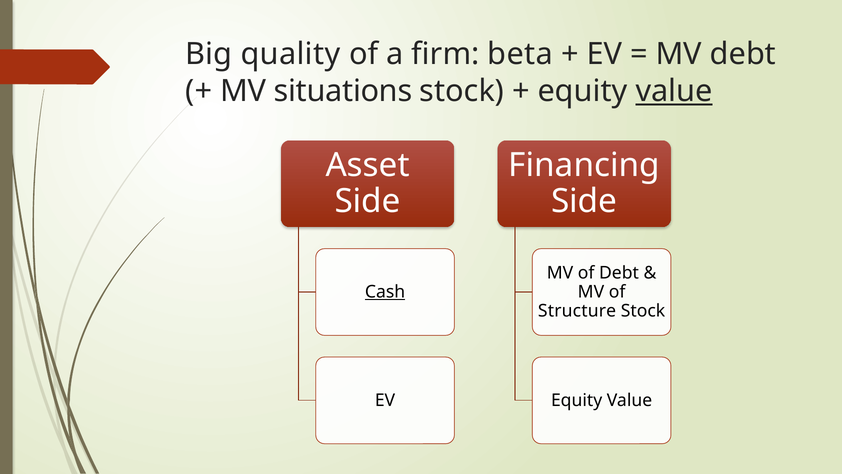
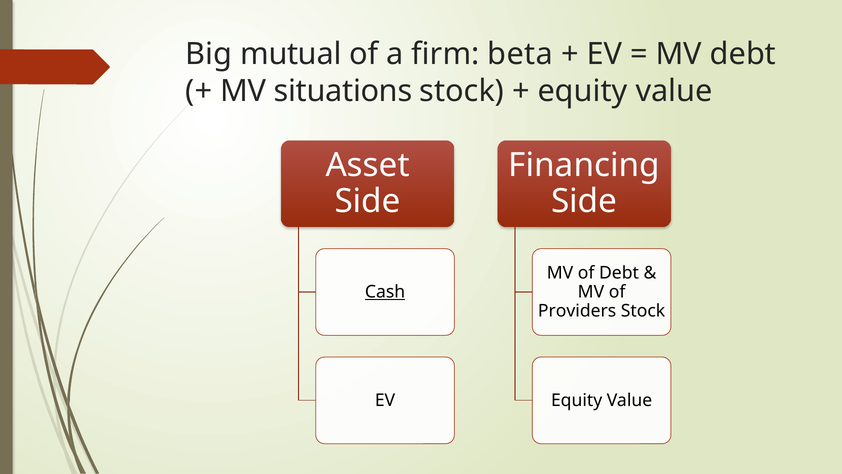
quality: quality -> mutual (291, 54)
value underline: present -> none (674, 91)
Structure: Structure -> Providers (577, 311)
